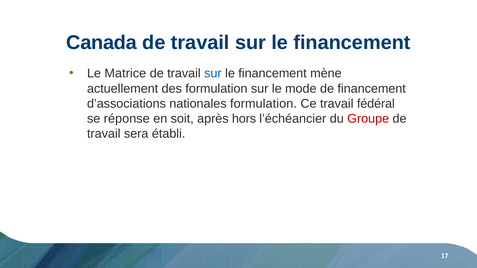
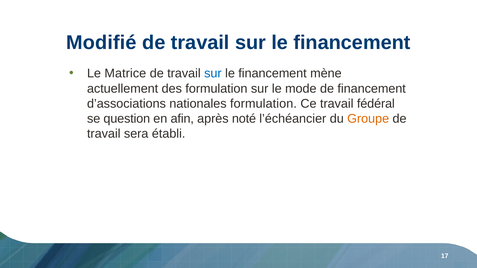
Canada: Canada -> Modifié (101, 43)
réponse: réponse -> question (127, 119)
soit: soit -> afin (182, 119)
hors: hors -> noté (244, 119)
Groupe colour: red -> orange (368, 119)
